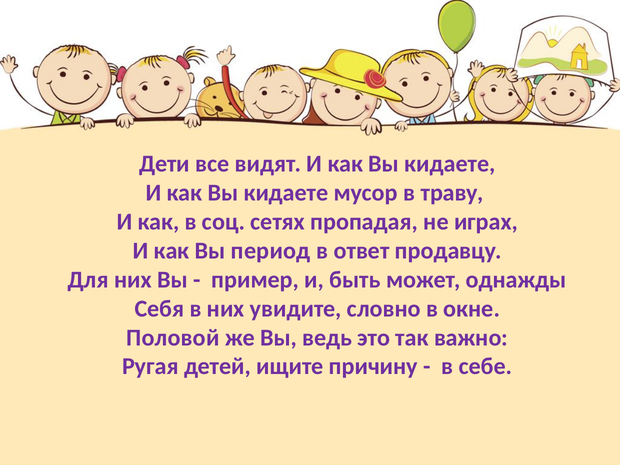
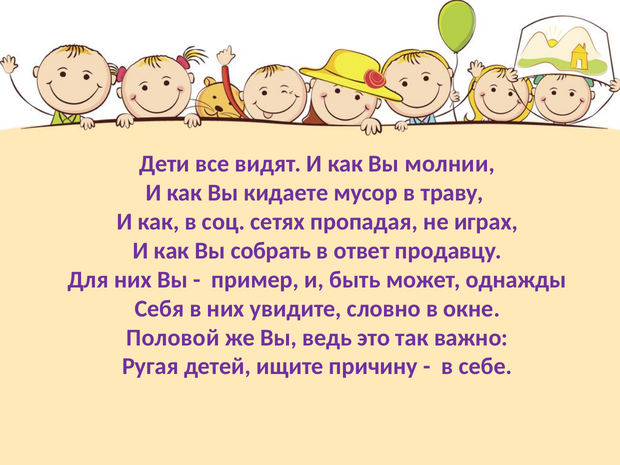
кидаете: кидаете -> молнии (450, 164)
период: период -> собрать (271, 251)
